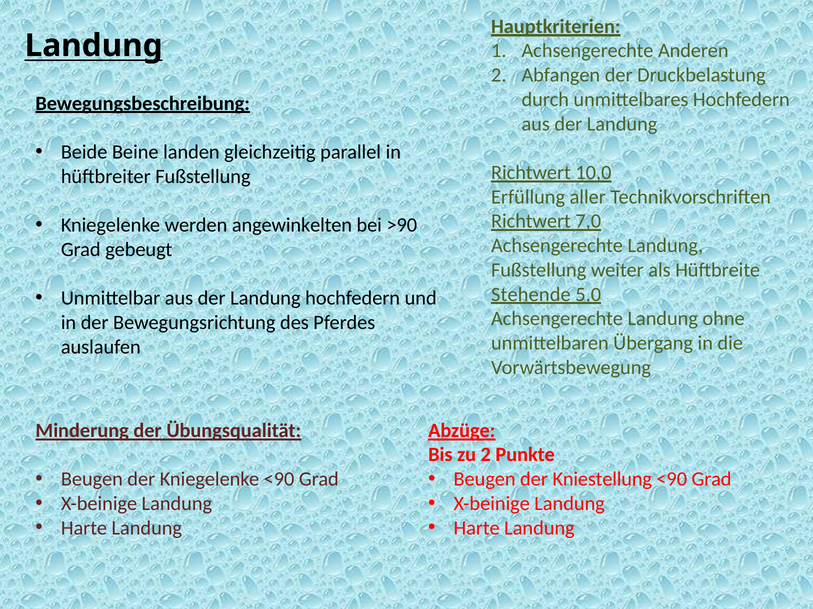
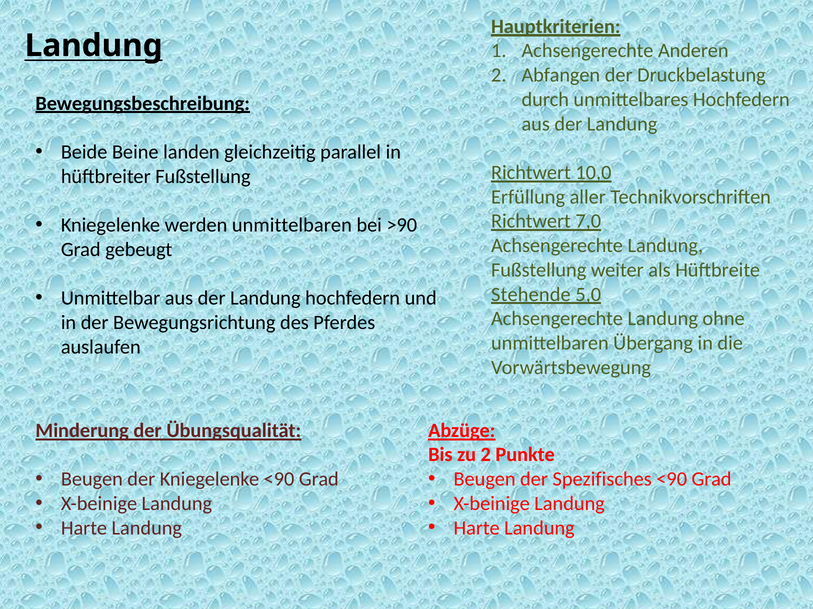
werden angewinkelten: angewinkelten -> unmittelbaren (292, 225)
Kniestellung: Kniestellung -> Spezifisches (602, 480)
